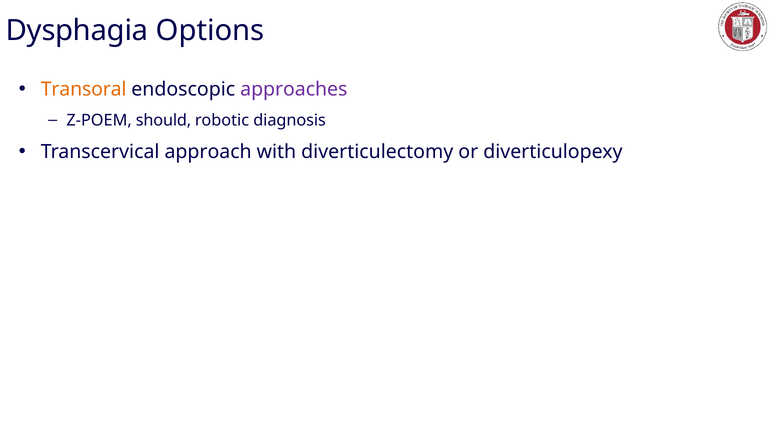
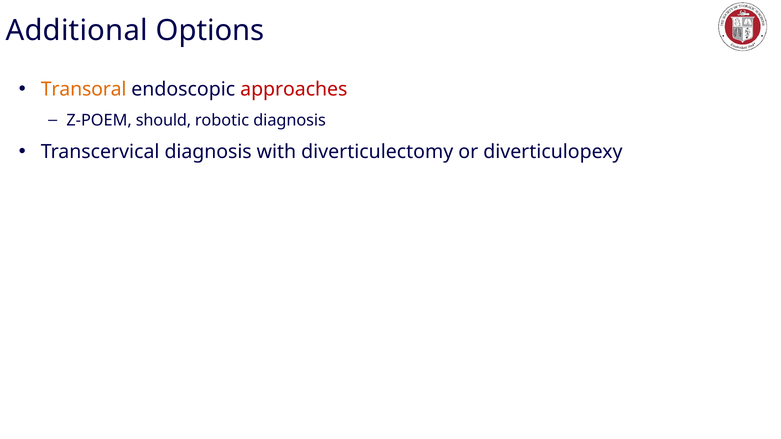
Dysphagia: Dysphagia -> Additional (77, 31)
approaches colour: purple -> red (294, 89)
Transcervical approach: approach -> diagnosis (208, 152)
